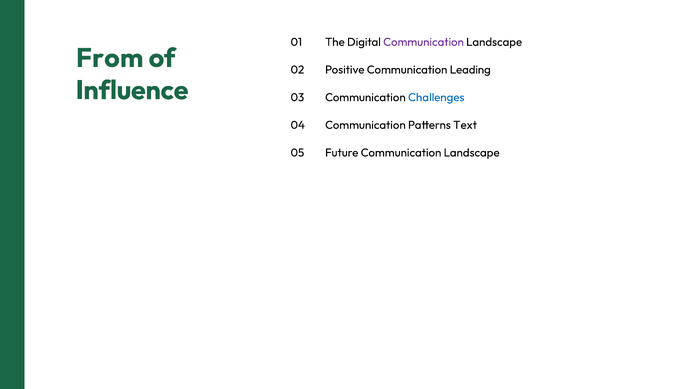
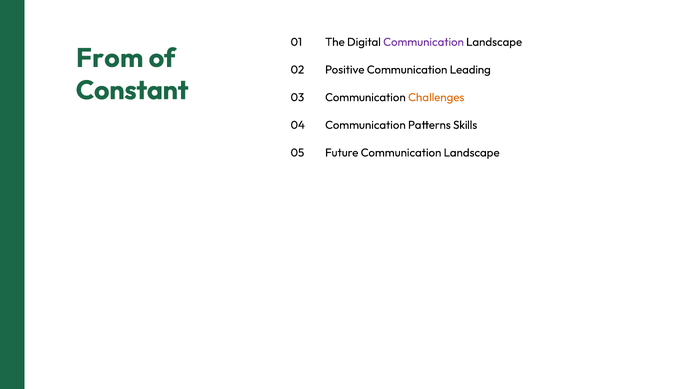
Influence: Influence -> Constant (132, 90)
Challenges colour: blue -> orange (436, 97)
Text: Text -> Skills (465, 125)
